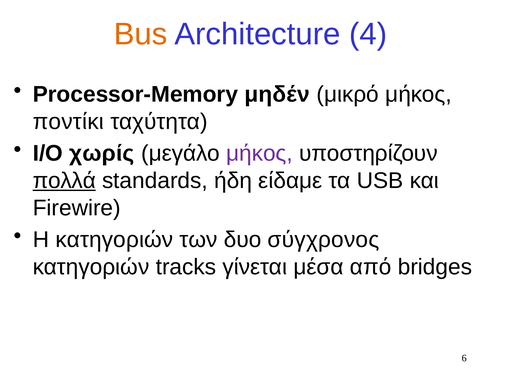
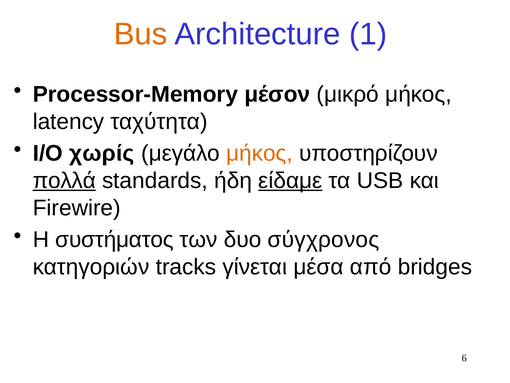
4: 4 -> 1 (368, 34)
μηδέν: μηδέν -> μέσον (277, 94)
ποντίκι: ποντίκι -> latency (69, 121)
μήκος colour: purple -> orange (259, 153)
είδαμε underline: none -> present (290, 180)
H κατηγοριών: κατηγοριών -> συστήματος (115, 239)
